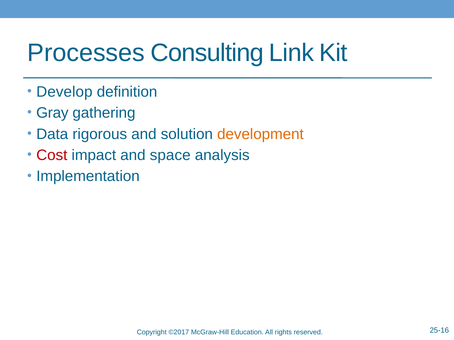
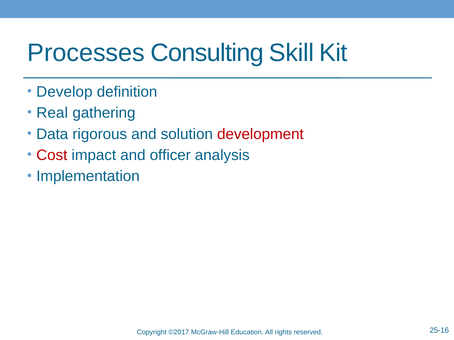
Link: Link -> Skill (292, 53)
Gray: Gray -> Real (52, 113)
development colour: orange -> red (260, 134)
space: space -> officer (170, 155)
